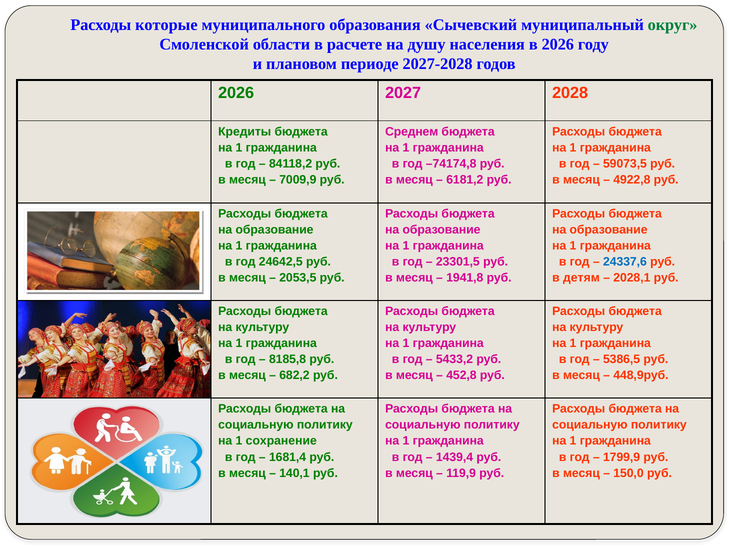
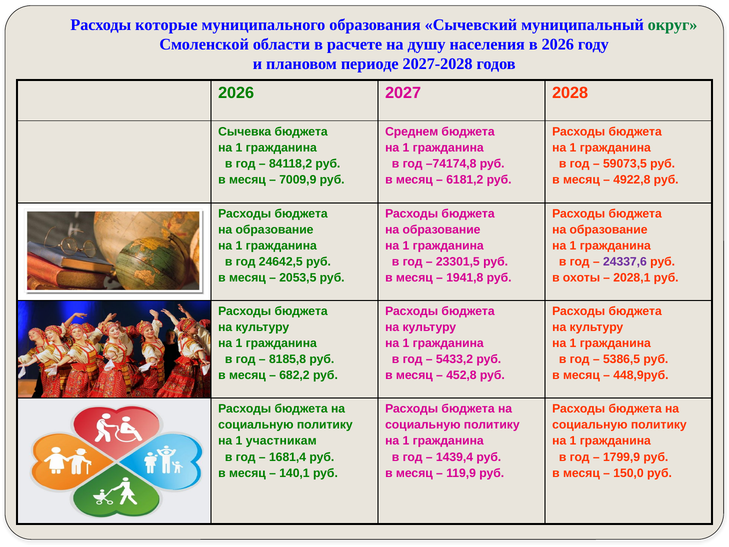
Кредиты: Кредиты -> Сычевка (245, 131)
24337,6 colour: blue -> purple (625, 262)
детям: детям -> охоты (581, 278)
сохранение: сохранение -> участникам (281, 441)
